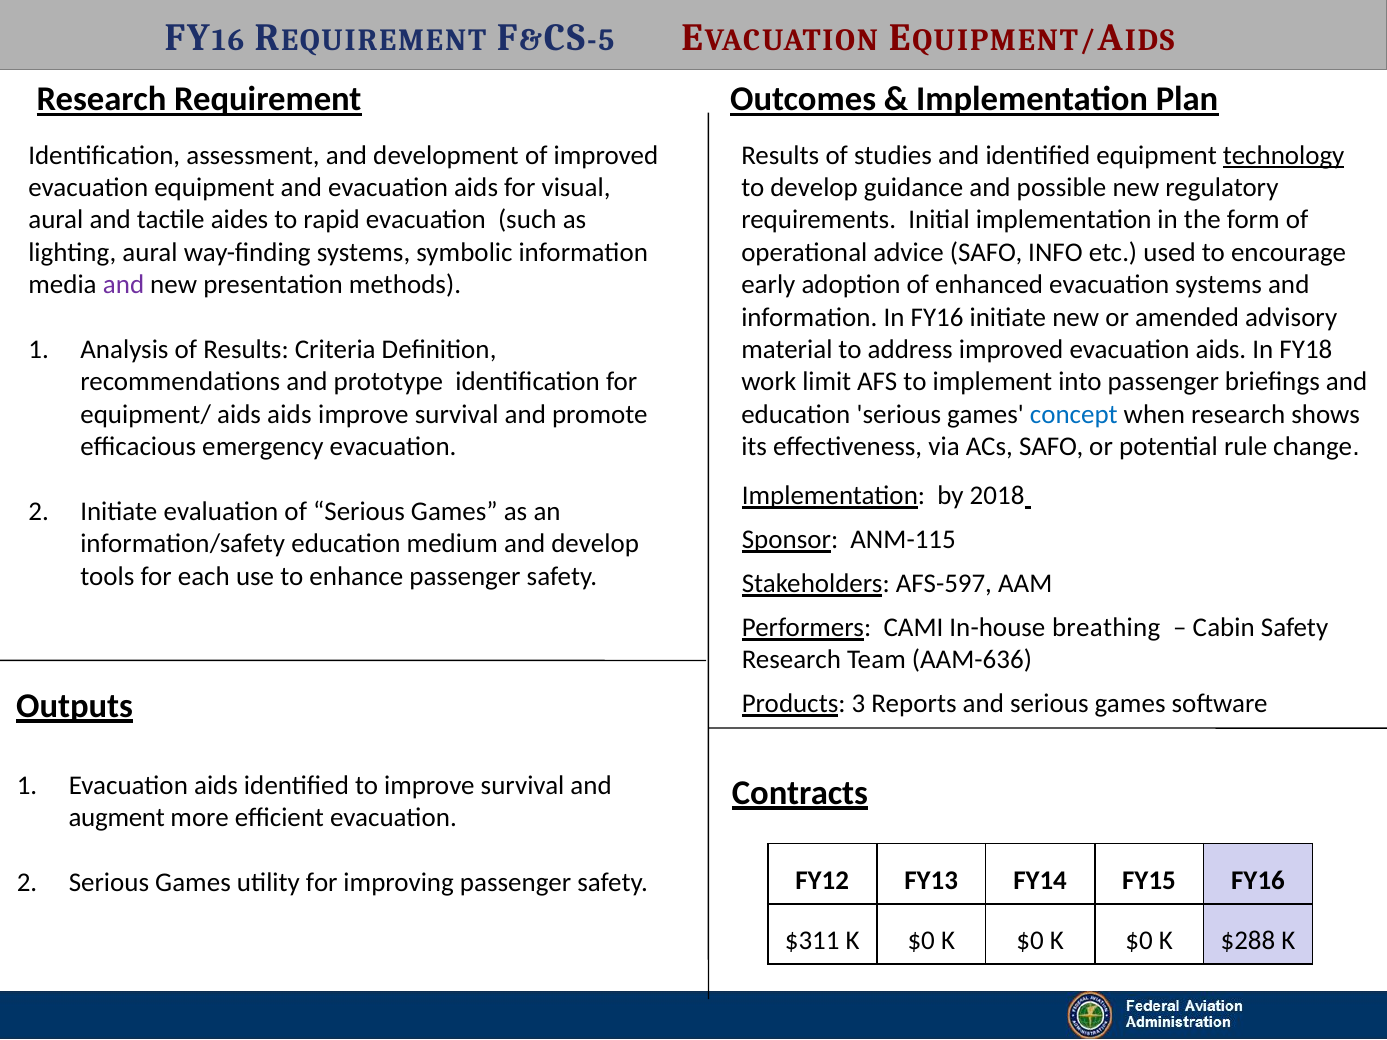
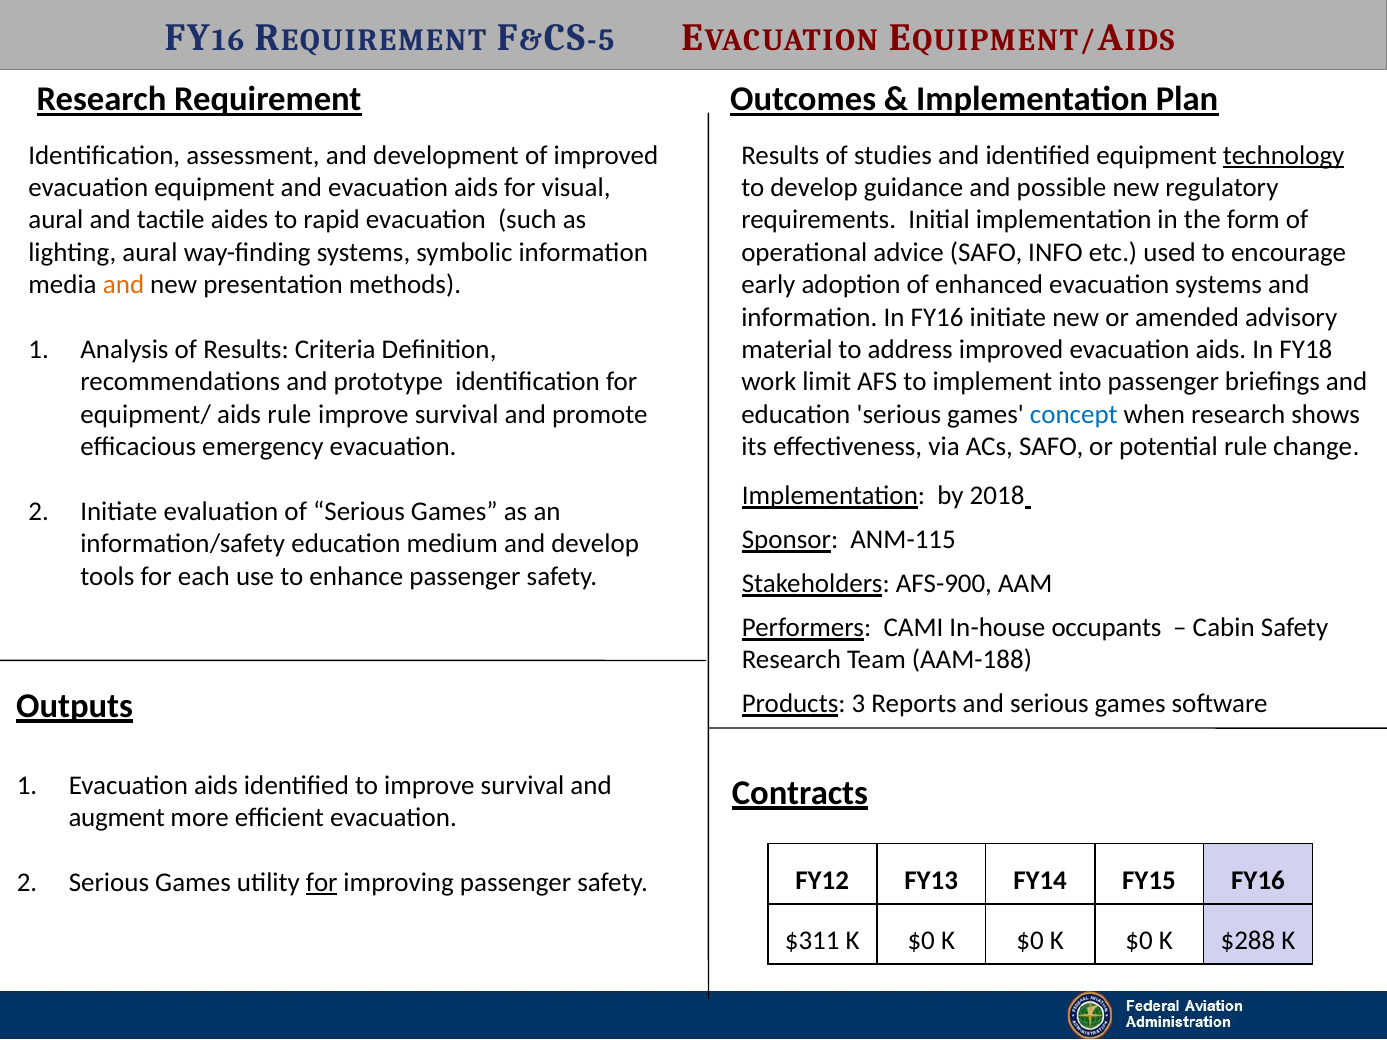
and colour: purple -> orange (124, 285)
aids aids: aids -> rule (289, 414)
AFS-597: AFS-597 -> AFS-900 (944, 584)
breathing: breathing -> occupants (1106, 628)
AAM-636: AAM-636 -> AAM-188 (972, 660)
for underline: none -> present (322, 883)
